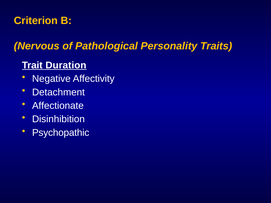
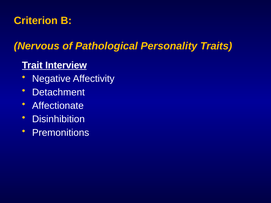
Duration: Duration -> Interview (66, 65)
Psychopathic: Psychopathic -> Premonitions (61, 133)
